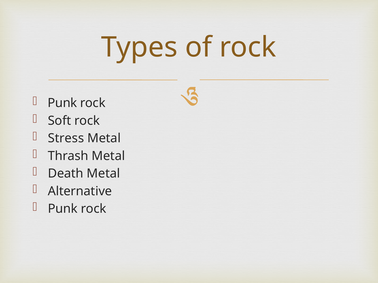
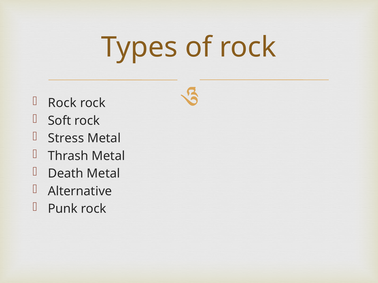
Punk: Punk -> Rock (62, 103)
